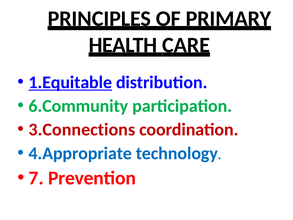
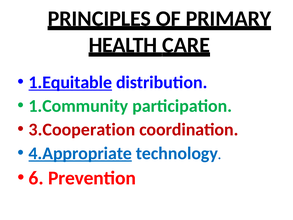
6.Community: 6.Community -> 1.Community (78, 106)
3.Connections: 3.Connections -> 3.Cooperation (82, 129)
4.Appropriate underline: none -> present (80, 153)
7: 7 -> 6 (36, 178)
